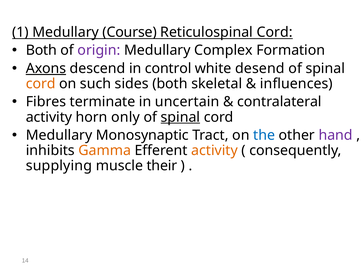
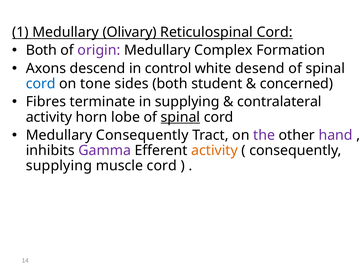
Course: Course -> Olivary (130, 32)
Axons underline: present -> none (46, 68)
cord colour: orange -> blue (41, 84)
such: such -> tone (95, 84)
skeletal: skeletal -> student (217, 84)
influences: influences -> concerned (296, 84)
in uncertain: uncertain -> supplying (187, 102)
only: only -> lobe (126, 117)
Medullary Monosynaptic: Monosynaptic -> Consequently (142, 135)
the colour: blue -> purple (264, 135)
Gamma colour: orange -> purple (105, 151)
muscle their: their -> cord (162, 166)
